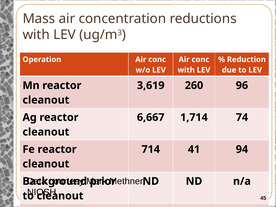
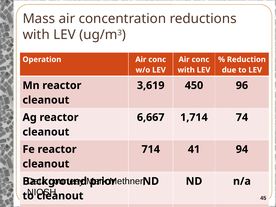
260: 260 -> 450 (194, 85)
